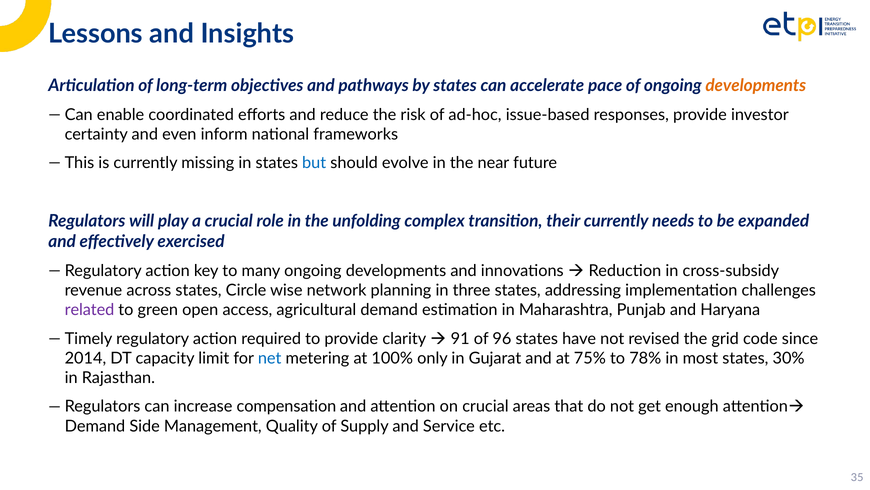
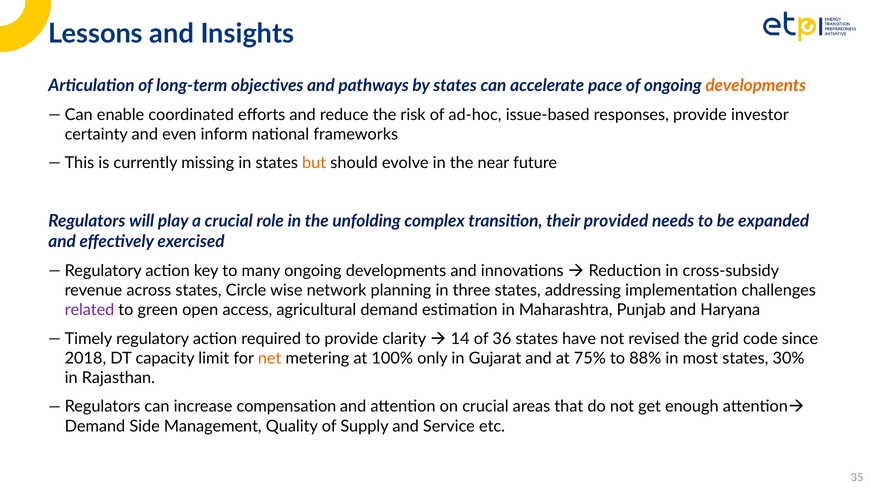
but colour: blue -> orange (314, 163)
their currently: currently -> provided (616, 221)
91: 91 -> 14 (460, 338)
96: 96 -> 36 (502, 338)
2014: 2014 -> 2018 (85, 358)
net colour: blue -> orange (270, 358)
78%: 78% -> 88% (645, 358)
